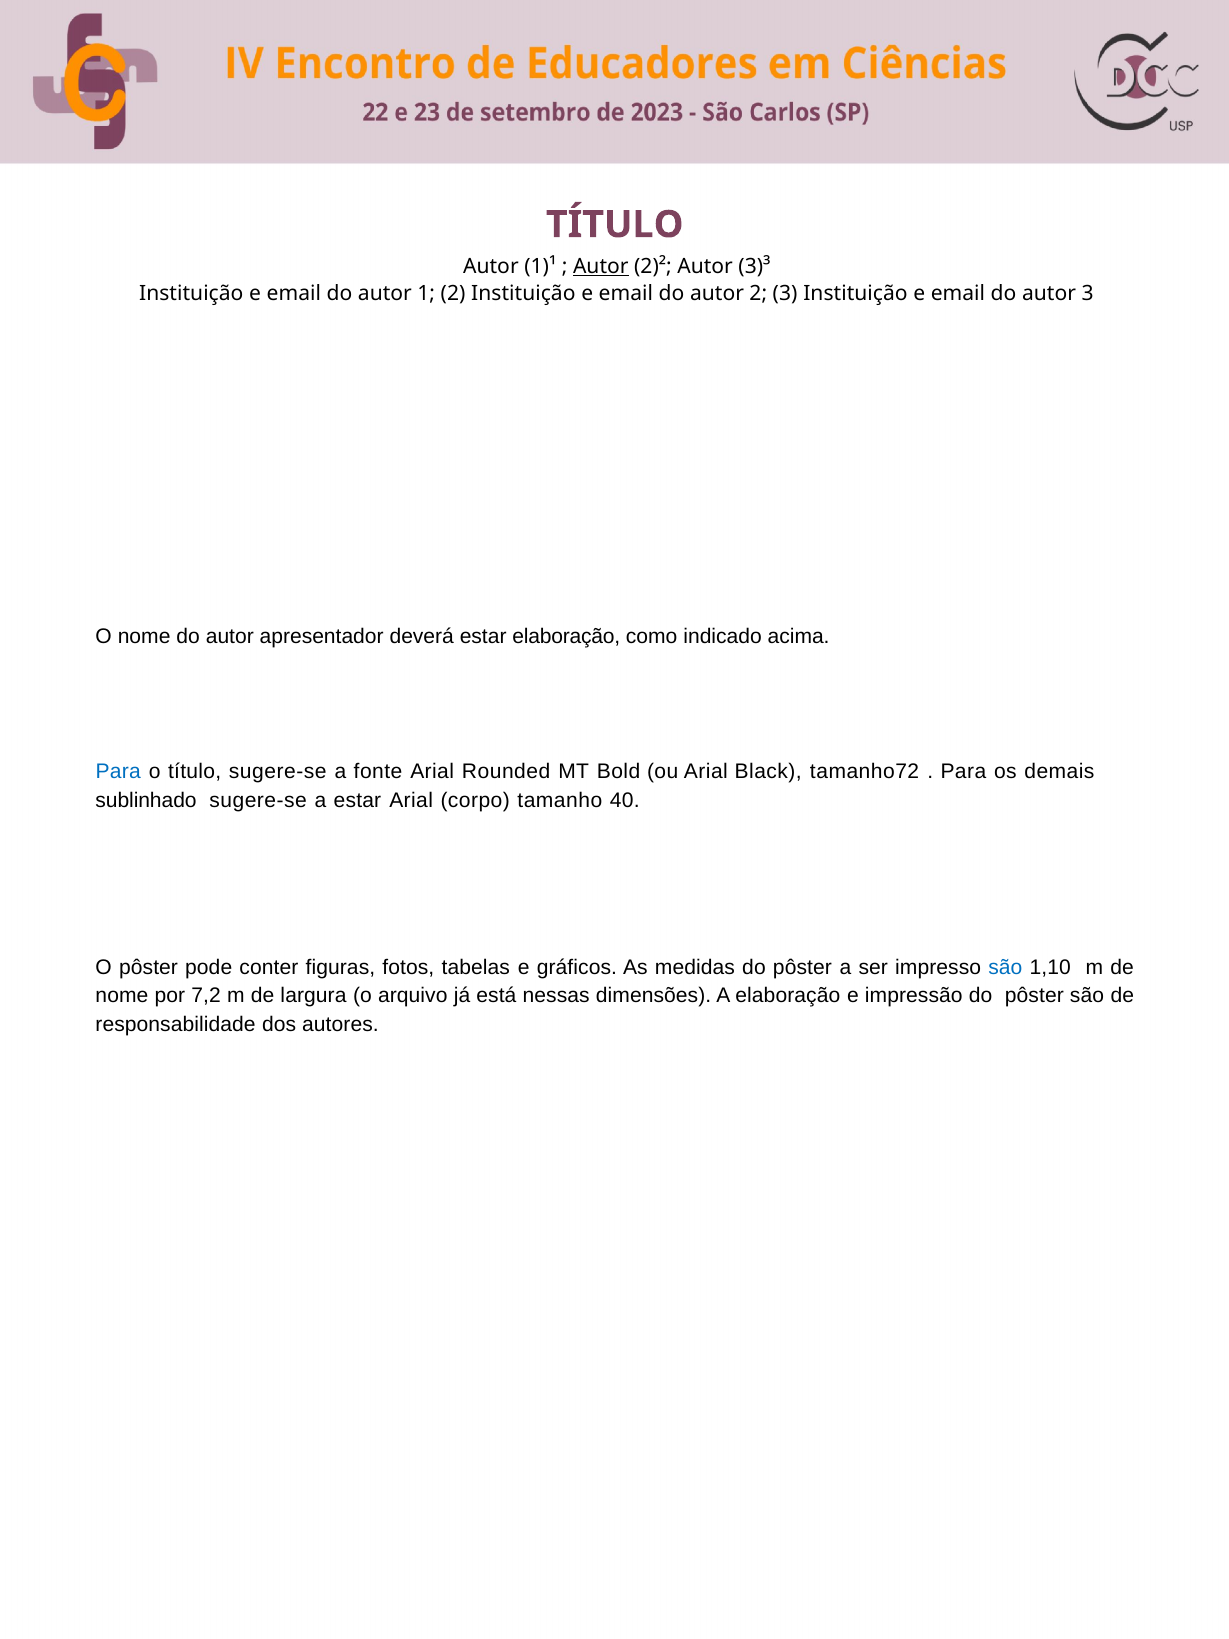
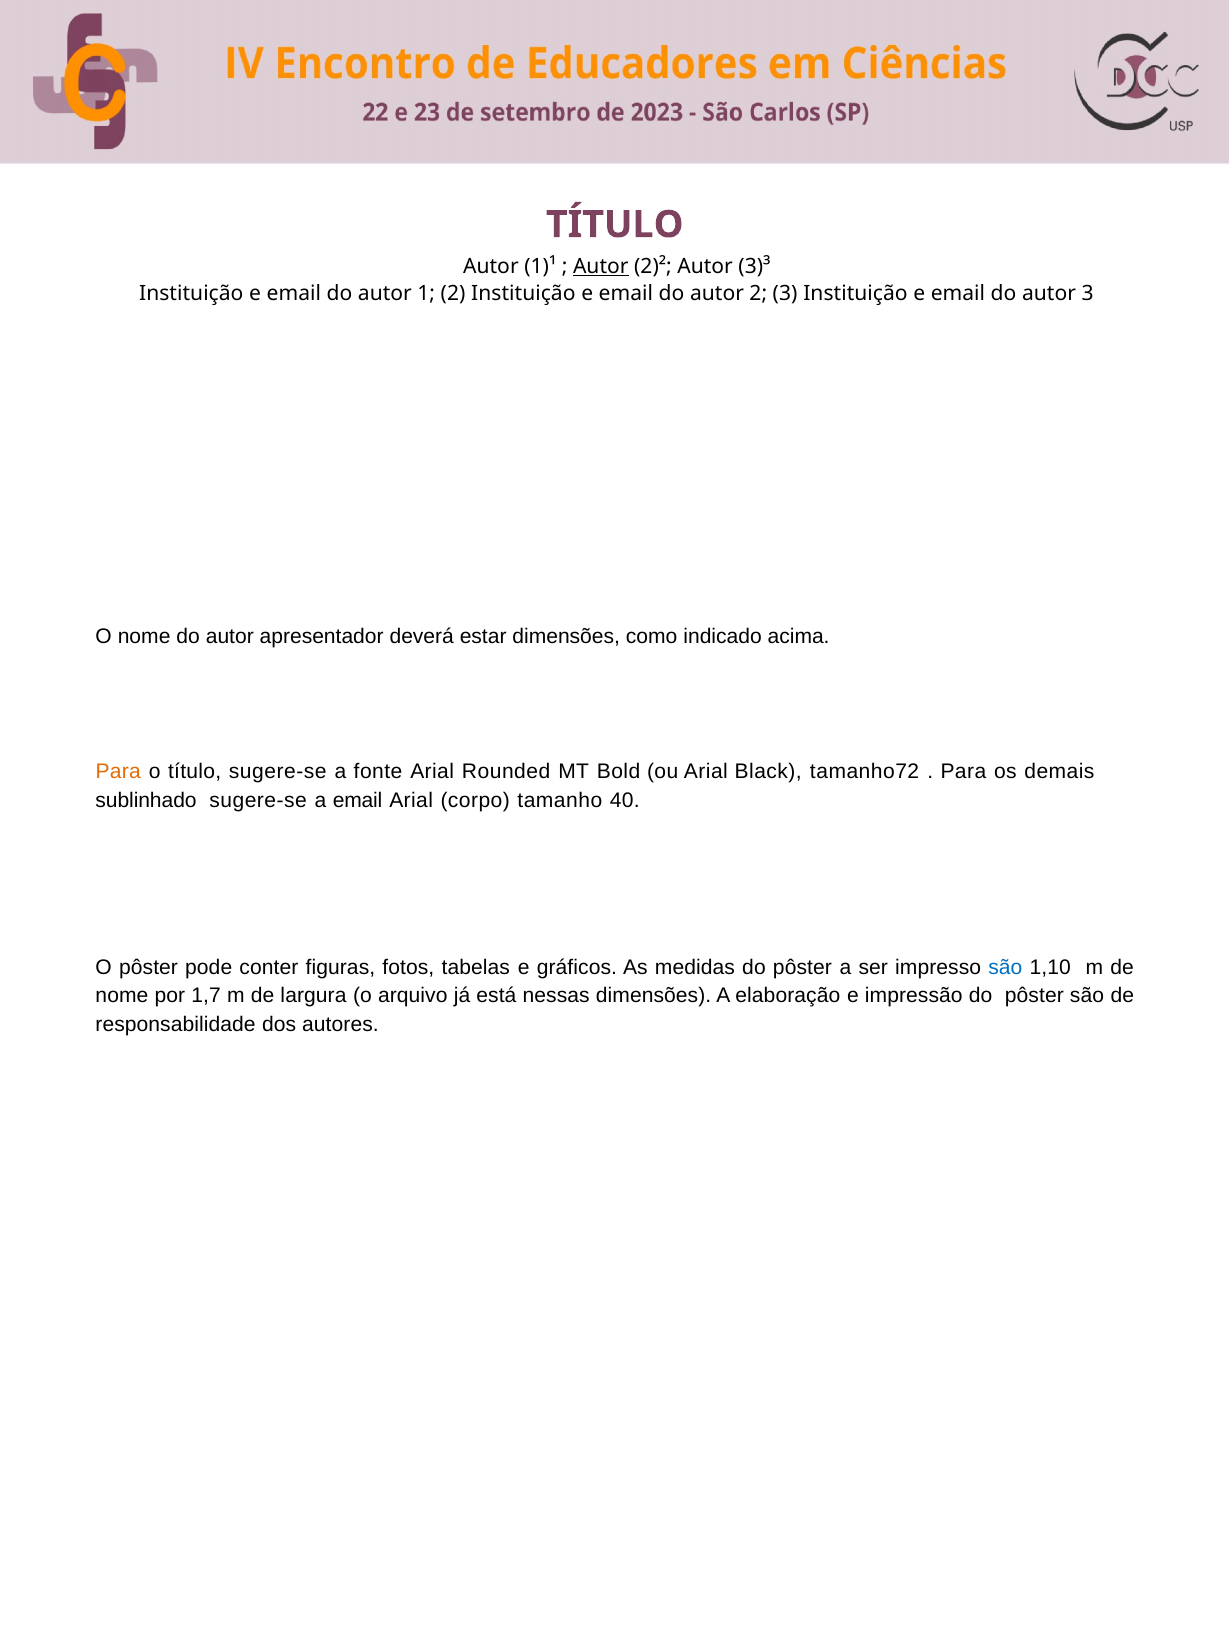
estar elaboração: elaboração -> dimensões (566, 636)
Para colour: blue -> orange (118, 771)
a estar: estar -> email (358, 800)
7,2: 7,2 -> 1,7 (206, 995)
